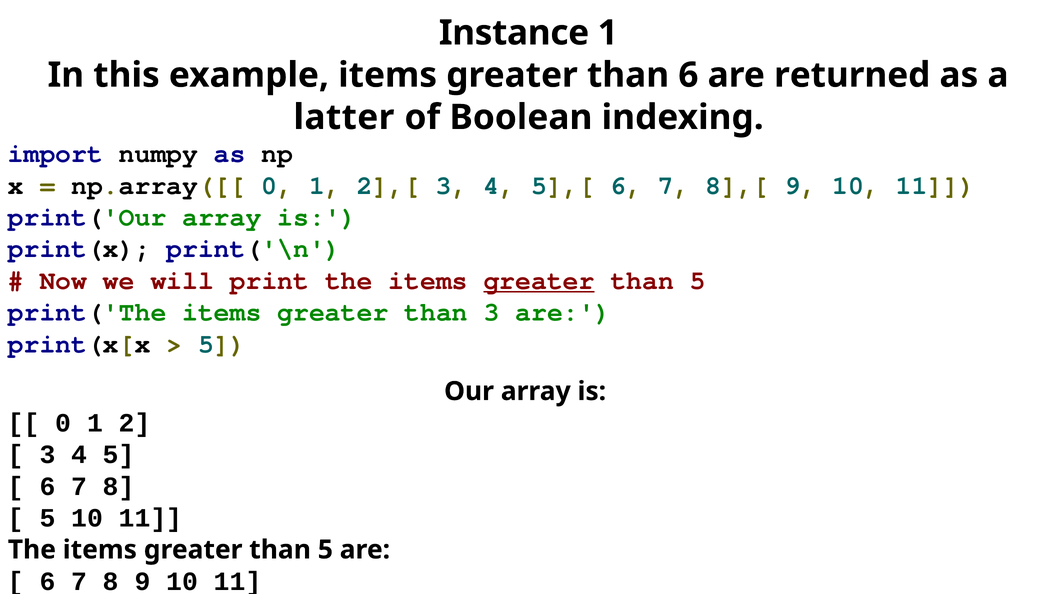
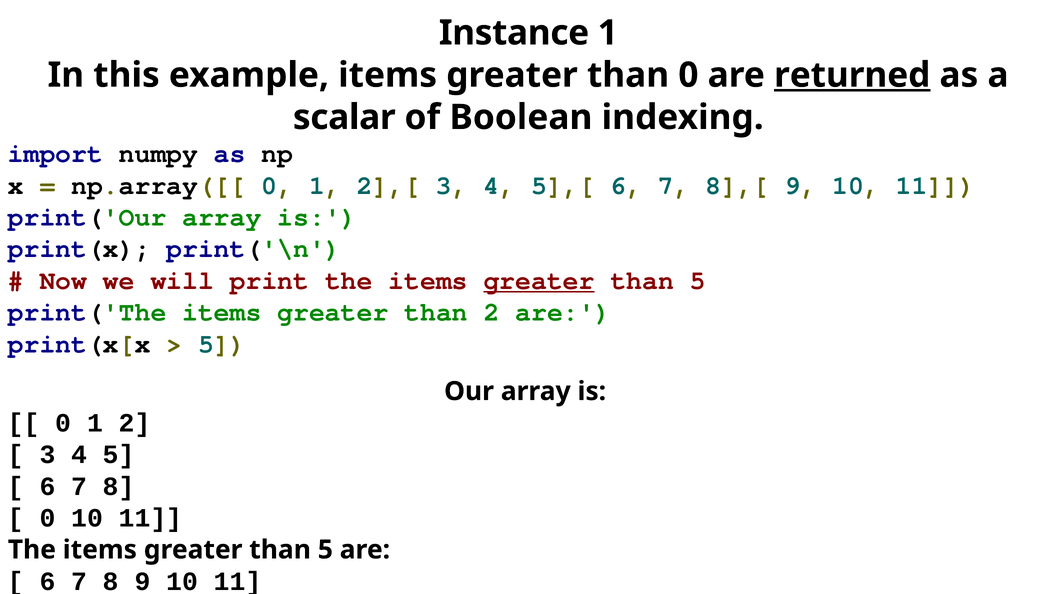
than 6: 6 -> 0 (688, 75)
returned underline: none -> present (852, 75)
latter: latter -> scalar (344, 117)
than 3: 3 -> 2 (492, 312)
5: 5 -> 0 (47, 519)
